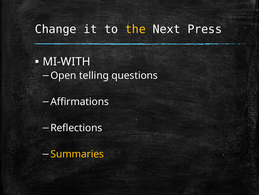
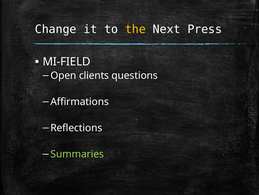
MI-WITH: MI-WITH -> MI-FIELD (67, 61)
telling: telling -> clients (94, 75)
Summaries colour: yellow -> light green (77, 153)
